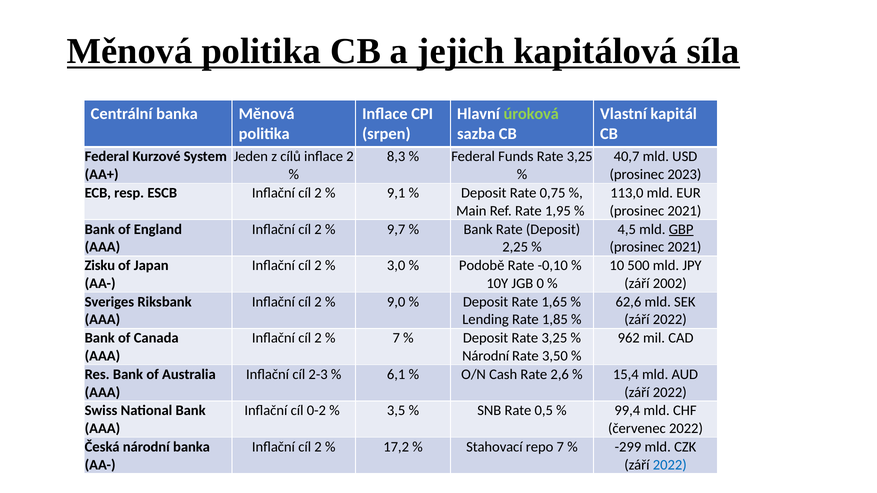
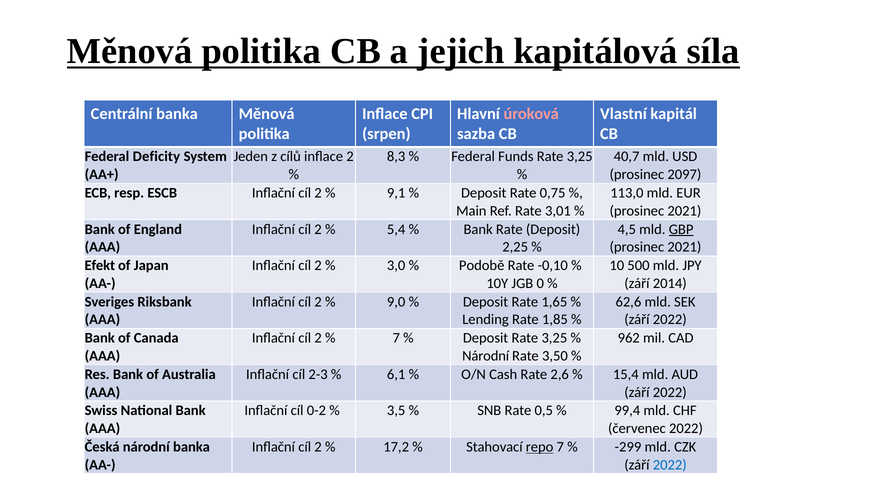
úroková colour: light green -> pink (531, 114)
Kurzové: Kurzové -> Deficity (156, 157)
2023: 2023 -> 2097 (684, 175)
1,95: 1,95 -> 3,01 (558, 211)
9,7: 9,7 -> 5,4 (396, 229)
Zisku: Zisku -> Efekt (100, 266)
2002: 2002 -> 2014 (670, 284)
repo underline: none -> present (540, 447)
